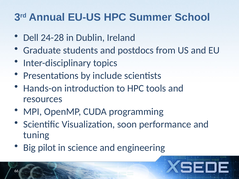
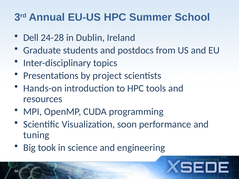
include: include -> project (107, 76)
pilot: pilot -> took (47, 148)
